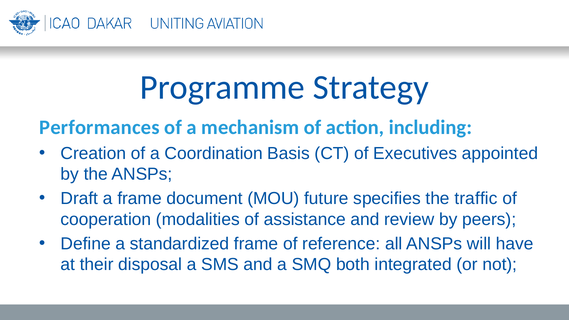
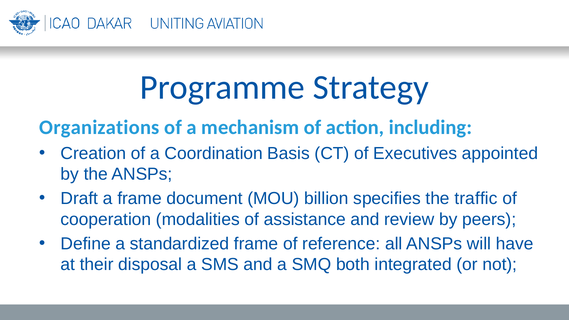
Performances: Performances -> Organizations (99, 127)
future: future -> billion (326, 199)
